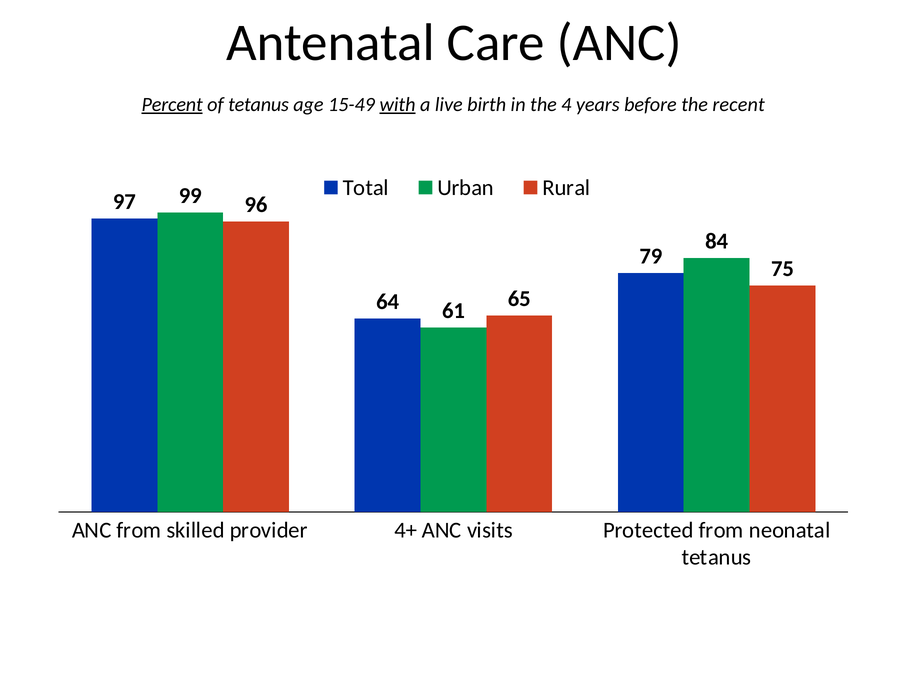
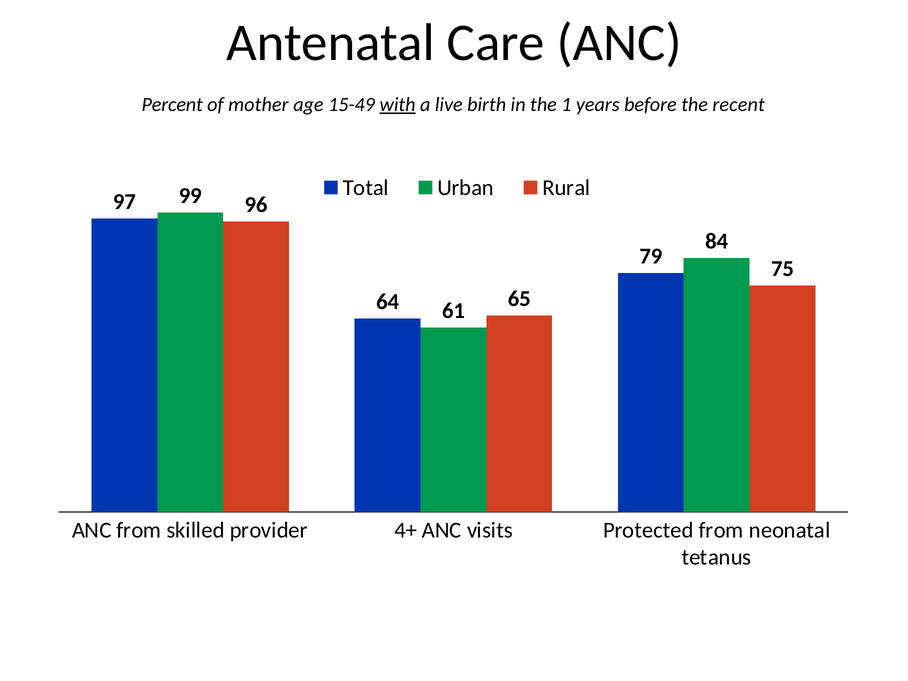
Percent underline: present -> none (172, 105)
of tetanus: tetanus -> mother (258, 105)
4: 4 -> 1 (566, 105)
